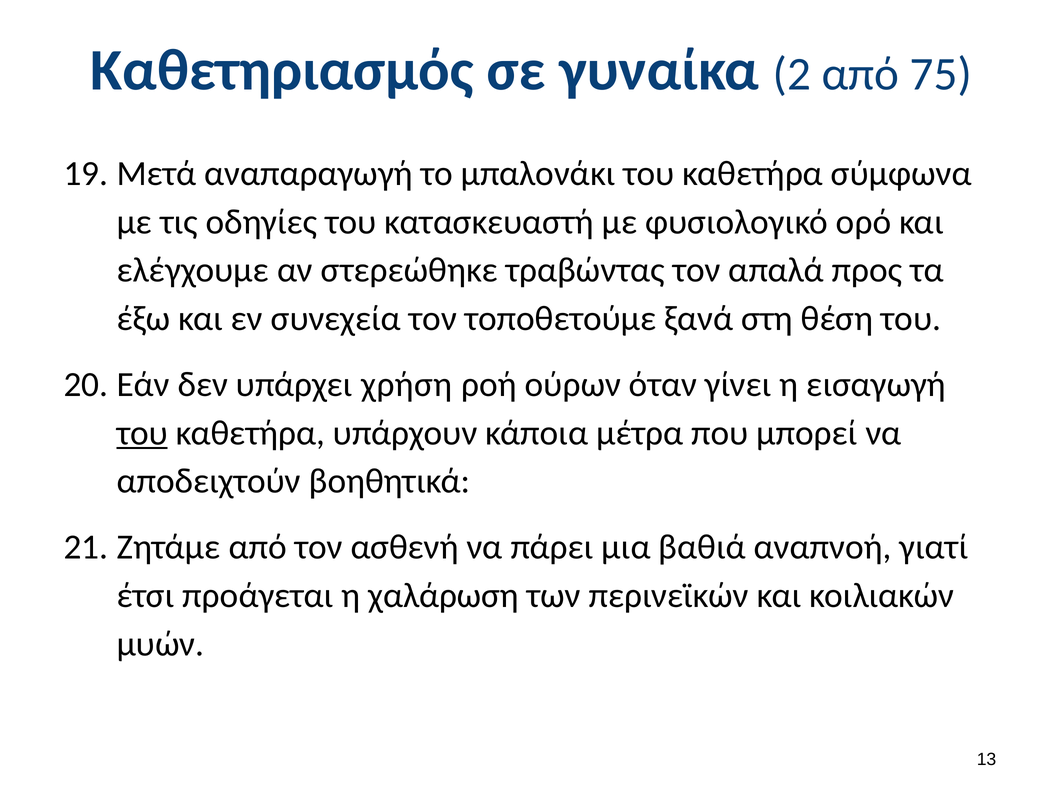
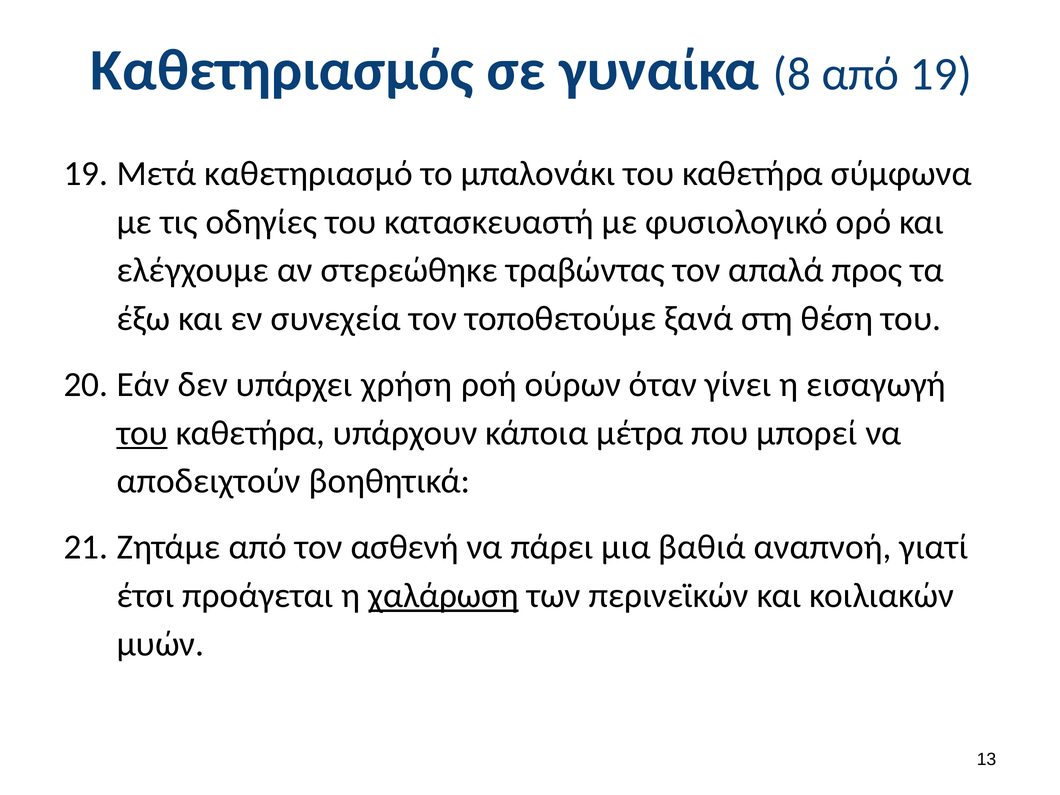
2: 2 -> 8 (792, 74)
75: 75 -> 19 (941, 74)
αναπαραγωγή: αναπαραγωγή -> καθετηριασμό (309, 174)
χαλάρωση underline: none -> present (444, 596)
